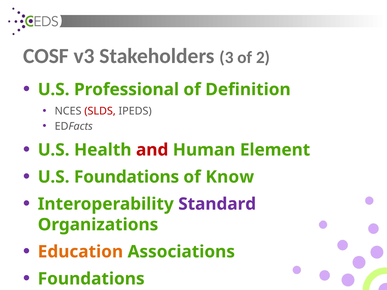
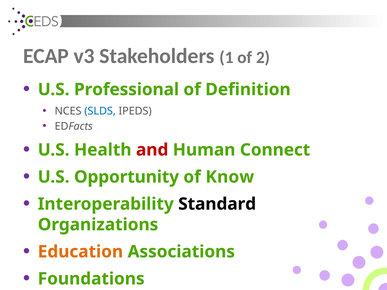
COSF: COSF -> ECAP (46, 56)
3: 3 -> 1 (227, 57)
SLDS colour: red -> blue (100, 111)
Element: Element -> Connect (275, 150)
U.S Foundations: Foundations -> Opportunity (127, 177)
Standard colour: purple -> black (217, 204)
